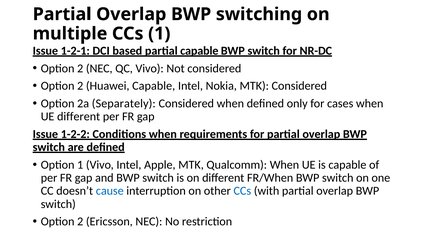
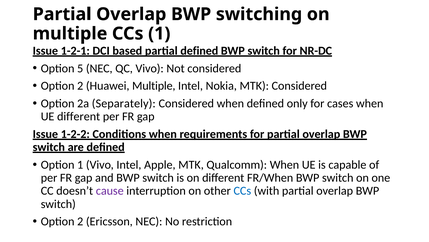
partial capable: capable -> defined (199, 51)
2: 2 -> 5 (80, 68)
Huawei Capable: Capable -> Multiple (154, 86)
cause colour: blue -> purple (110, 190)
